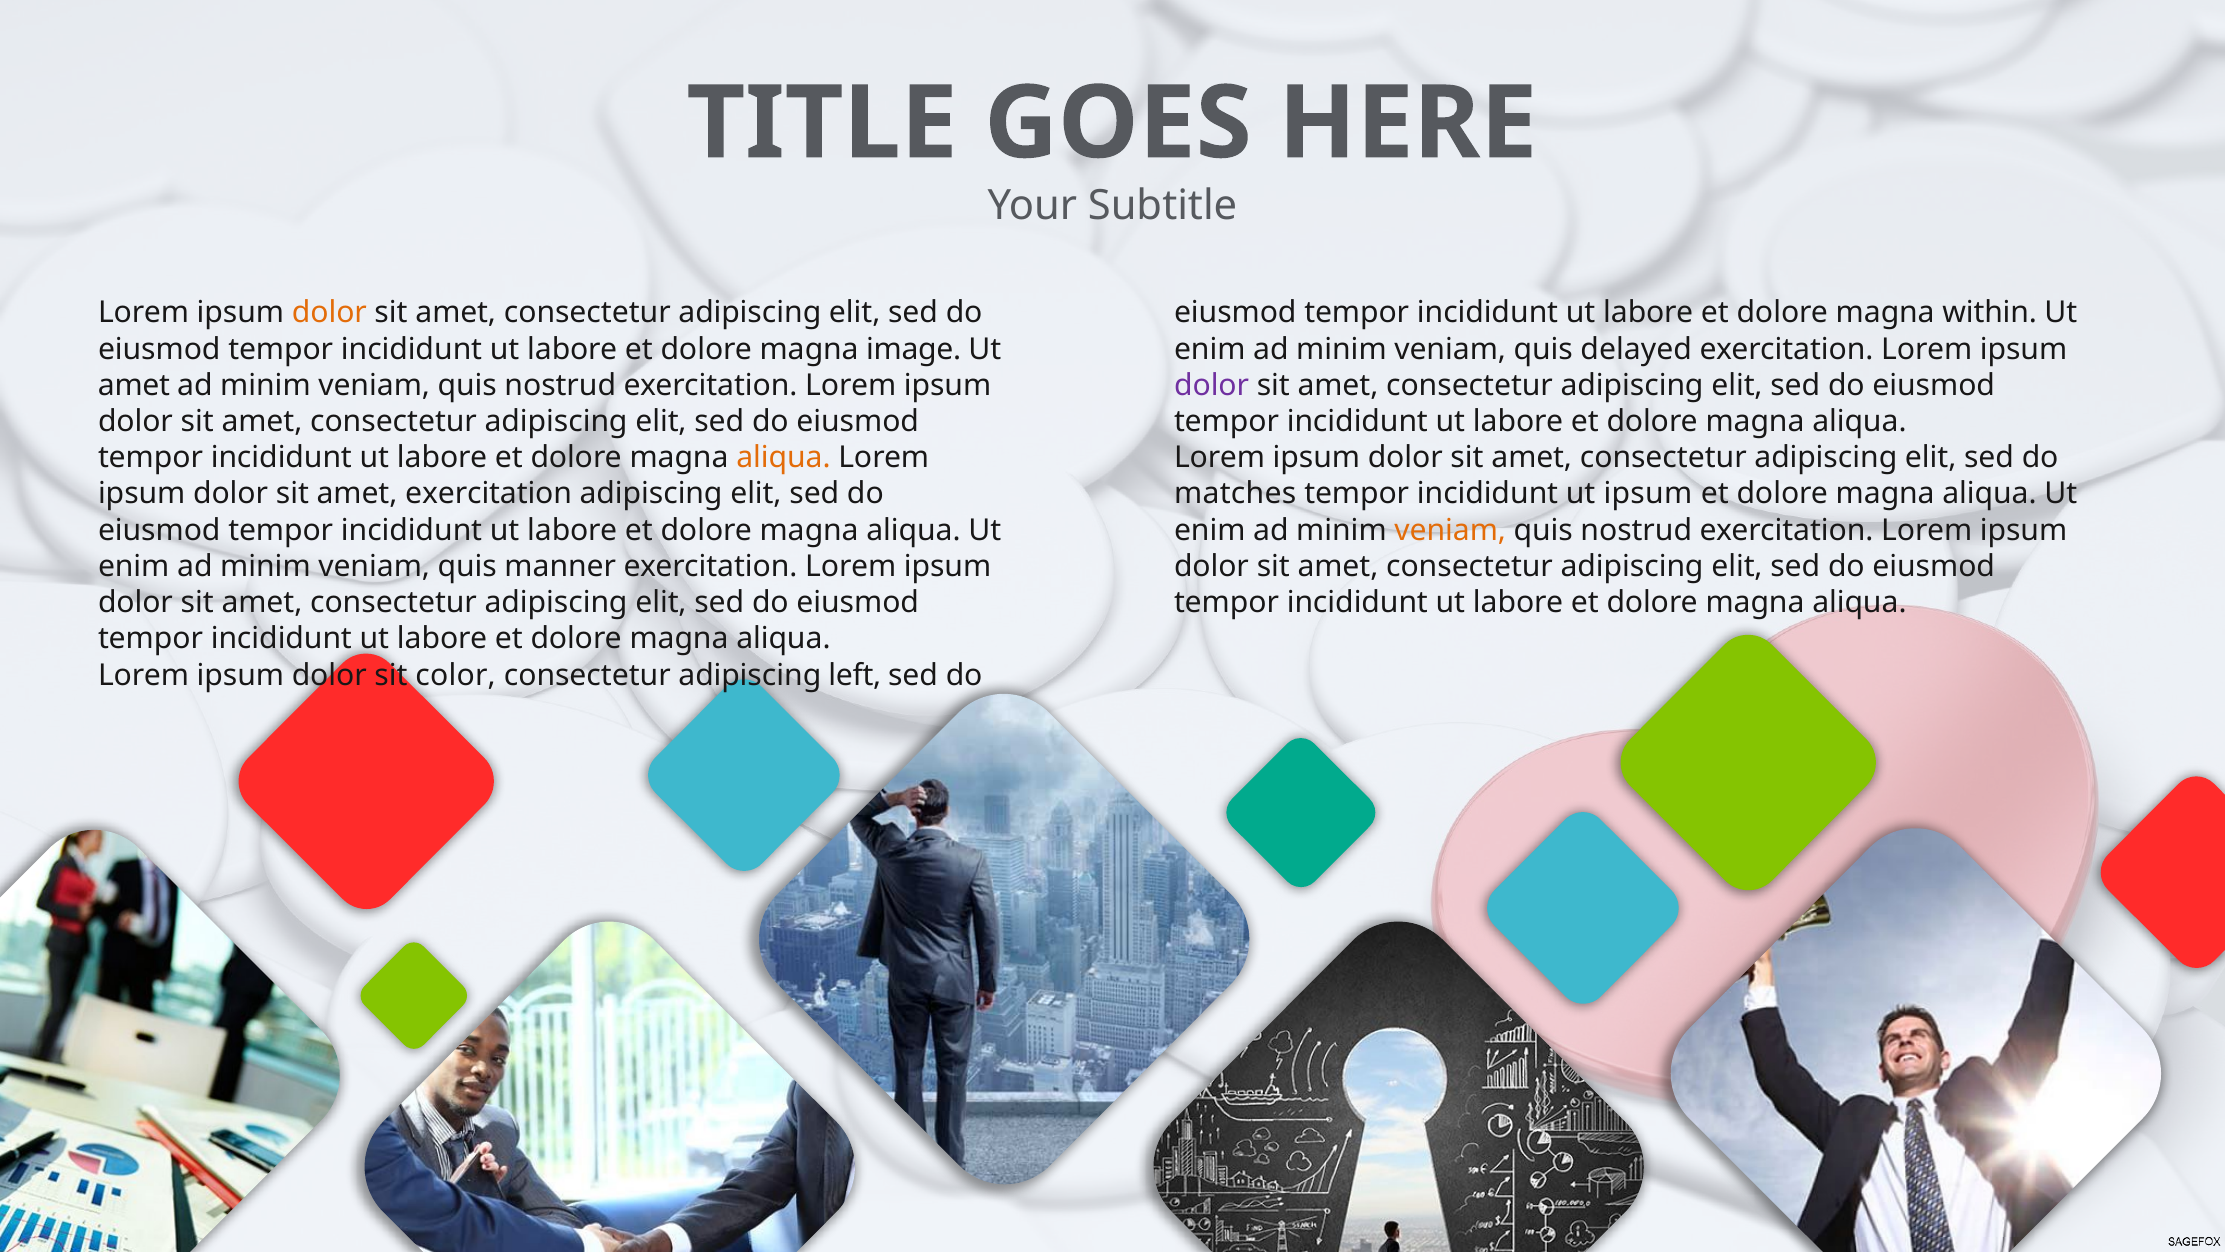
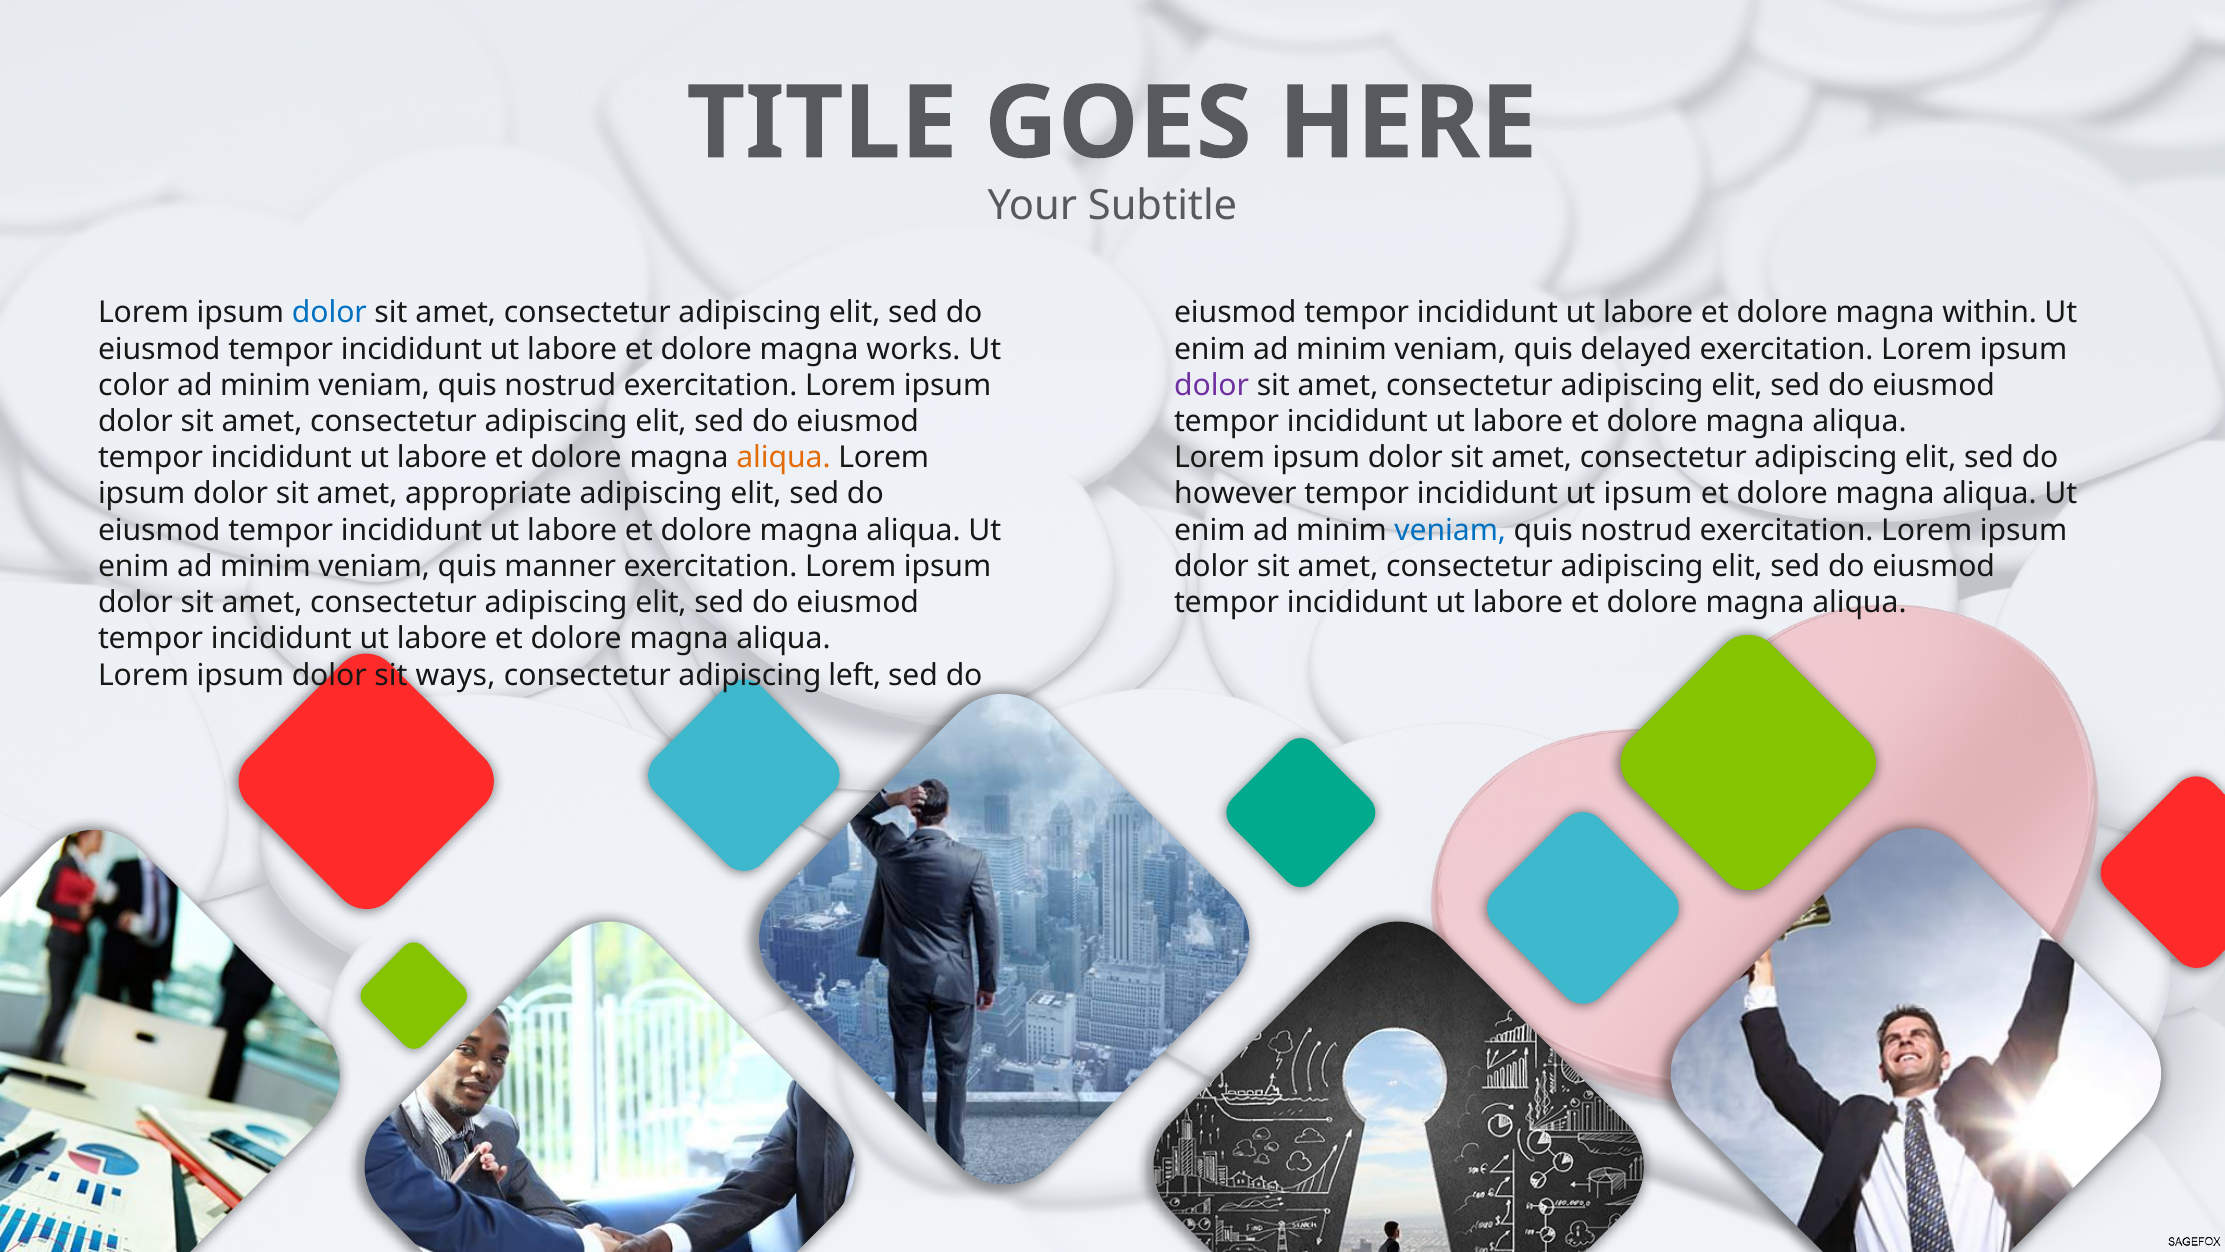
dolor colour: orange -> blue (329, 313)
image: image -> works (913, 349)
amet: amet -> color (134, 385)
amet exercitation: exercitation -> appropriate (489, 494)
matches: matches -> however (1235, 494)
veniam colour: orange -> blue (1450, 530)
color: color -> ways (456, 675)
